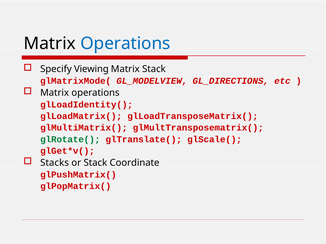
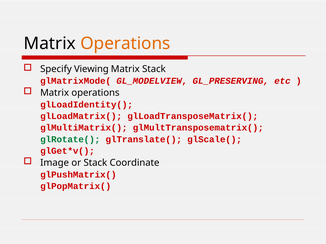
Operations colour: blue -> orange (125, 43)
GL_DIRECTIONS: GL_DIRECTIONS -> GL_PRESERVING (231, 81)
Stacks: Stacks -> Image (55, 163)
